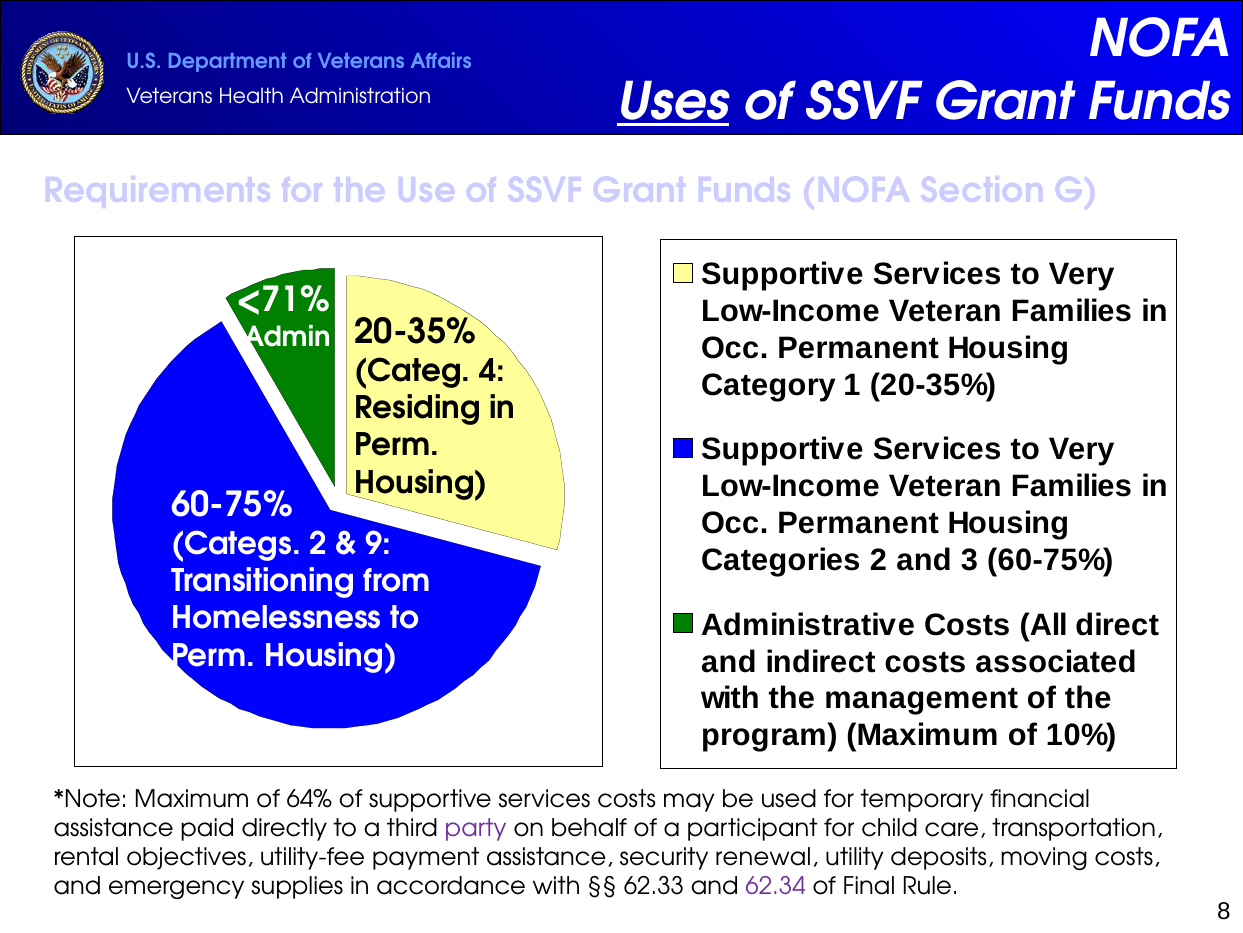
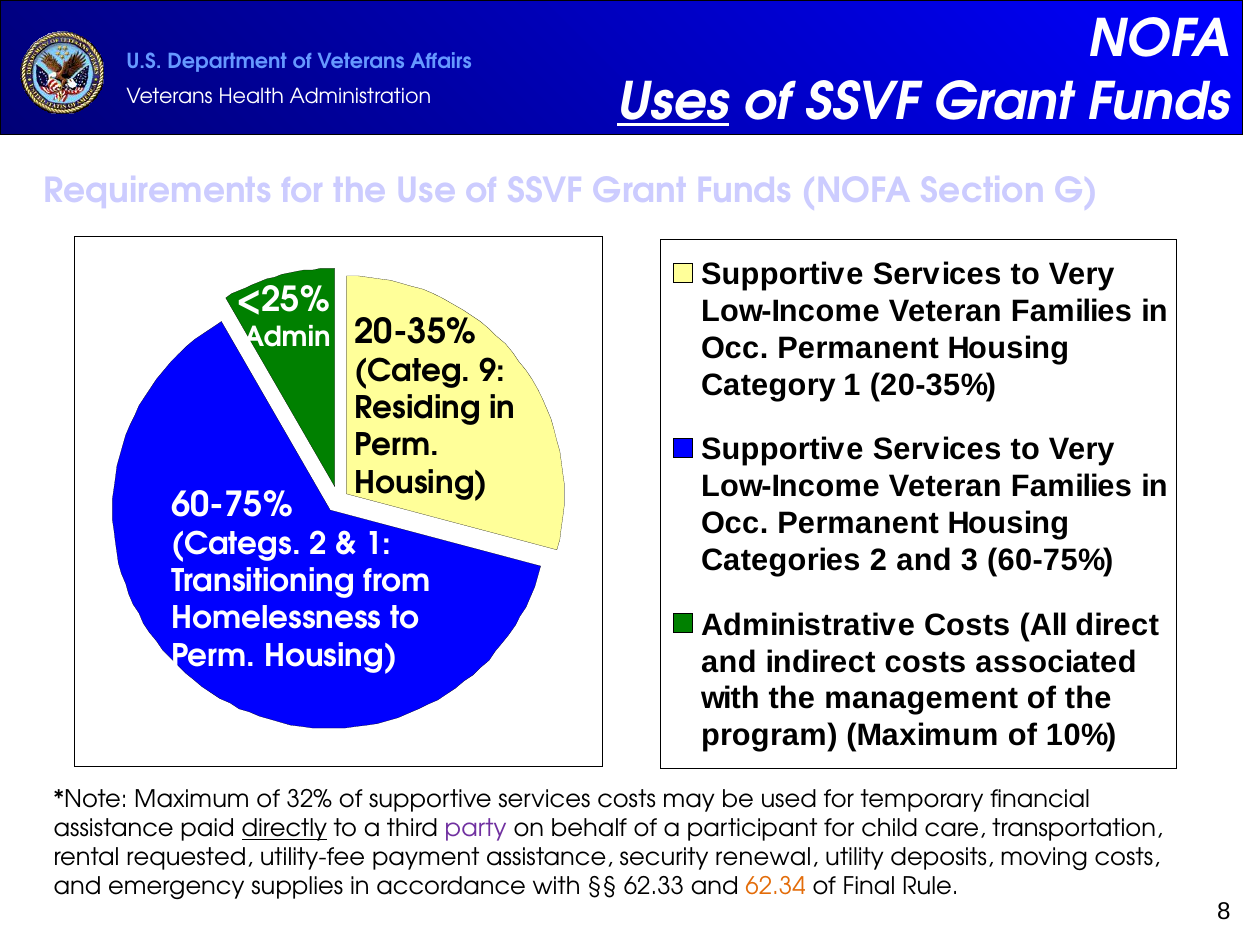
<71%: <71% -> <25% (283, 300)
4: 4 -> 9 (492, 371)
9: 9 -> 1 (378, 544)
64%: 64% -> 32% (309, 799)
directly underline: none -> present (284, 828)
objectives: objectives -> requested (190, 857)
62.34 colour: purple -> orange (776, 886)
